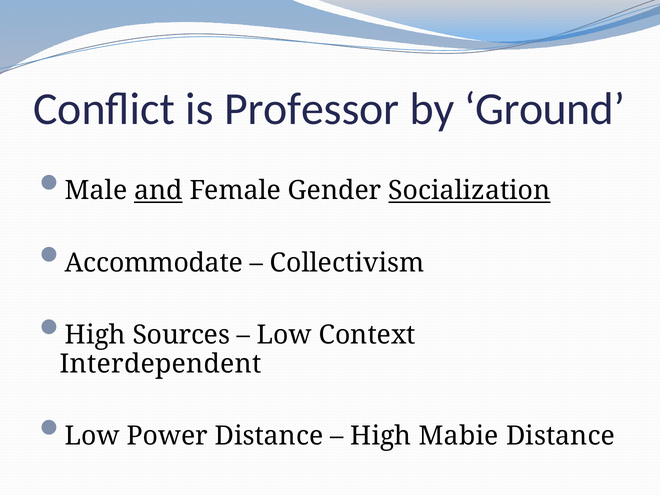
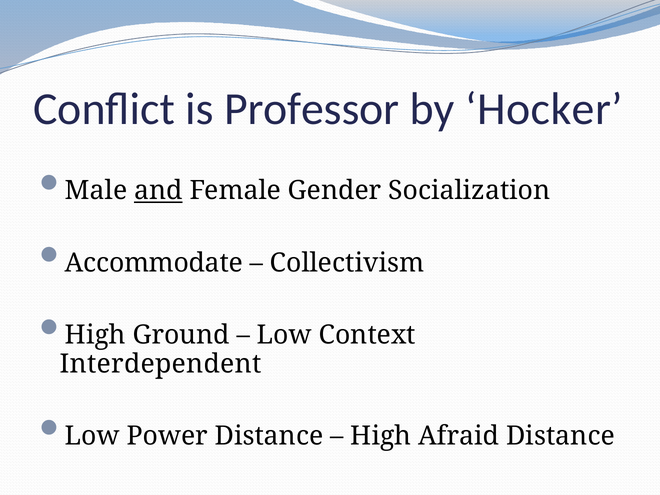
Ground: Ground -> Hocker (544, 109)
Socialization underline: present -> none (469, 191)
Sources: Sources -> Ground (181, 335)
Mabie: Mabie -> Afraid (459, 436)
